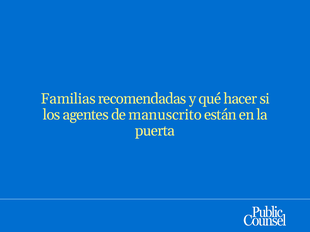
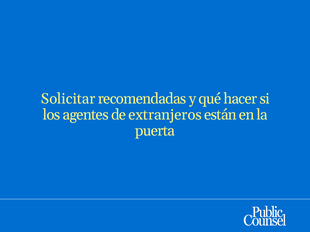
Familias: Familias -> Solicitar (68, 99)
manuscrito: manuscrito -> extranjeros (165, 115)
